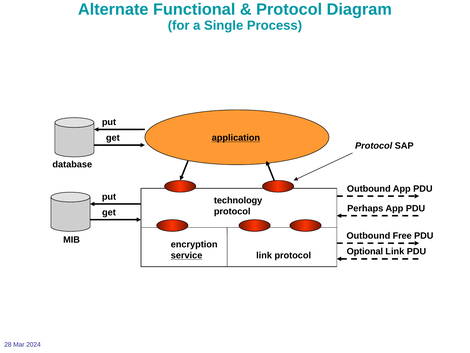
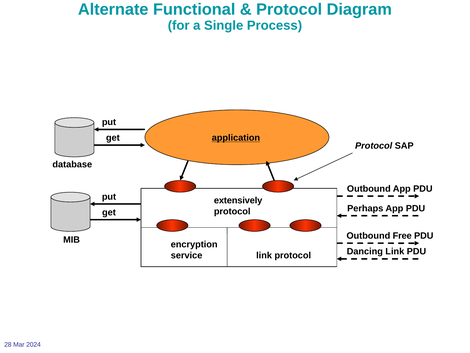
technology: technology -> extensively (238, 200)
Optional: Optional -> Dancing (365, 251)
service underline: present -> none (187, 255)
